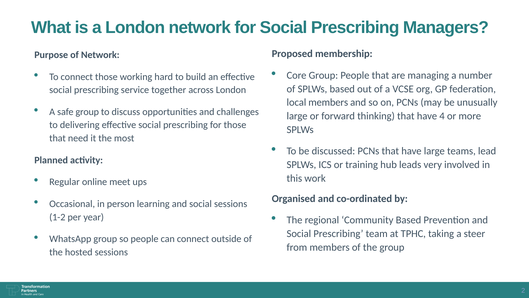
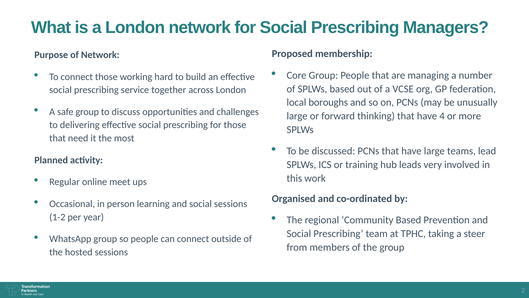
local members: members -> boroughs (328, 102)
